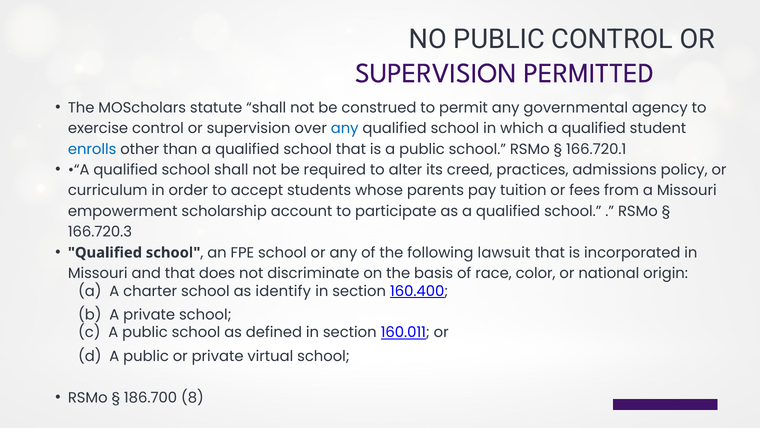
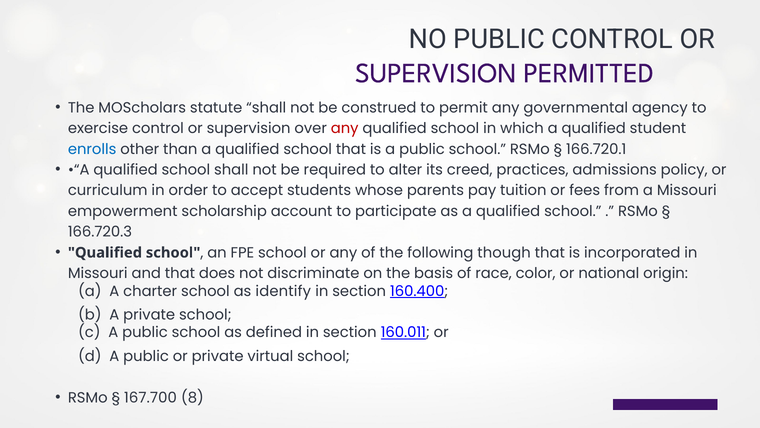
any colour: blue -> red (345, 128)
lawsuit: lawsuit -> though (504, 252)
186.700: 186.700 -> 167.700 (150, 397)
